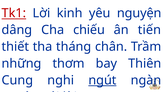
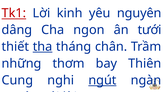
nguyện: nguyện -> nguyên (139, 13)
chiếu: chiếu -> ngon (89, 30)
tiến: tiến -> tưới (150, 30)
tha underline: none -> present (43, 47)
